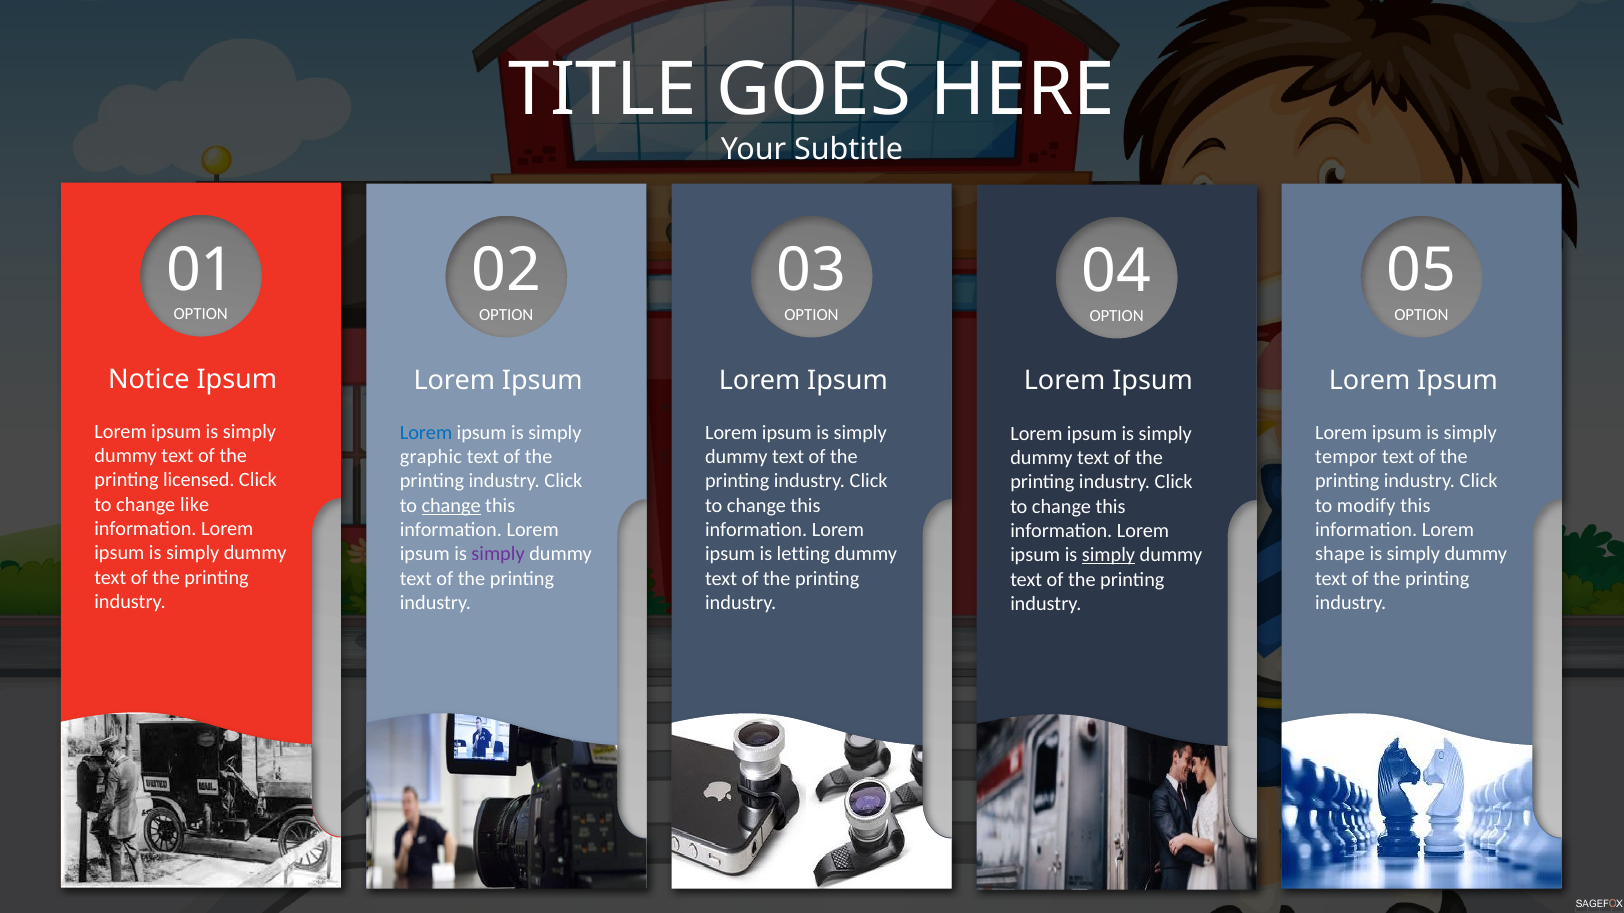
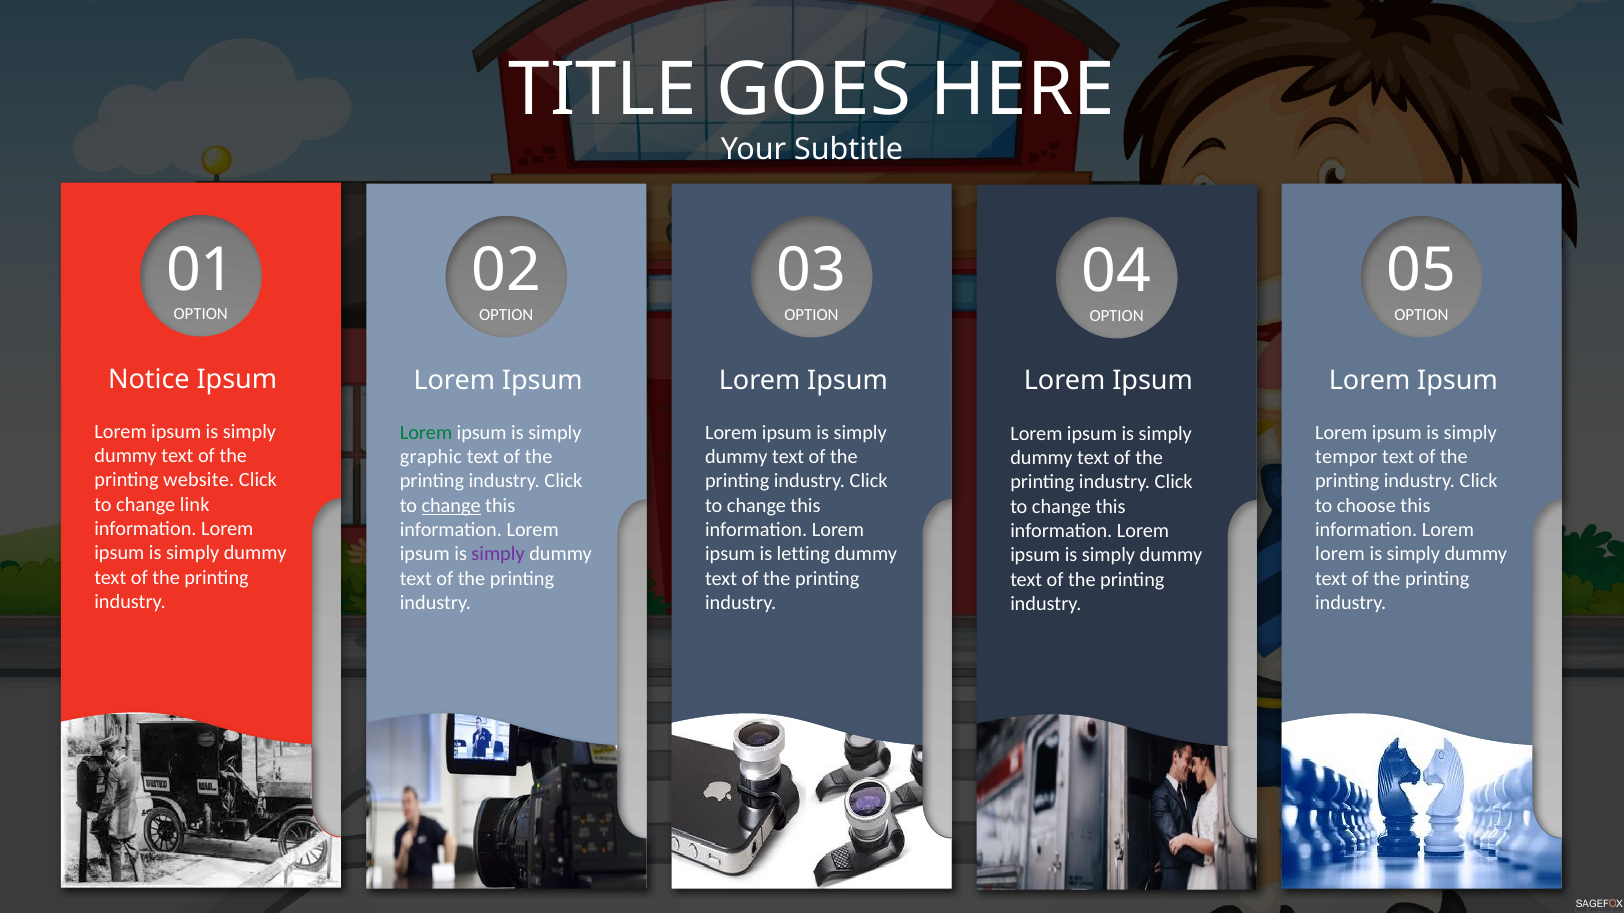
Lorem colour: blue -> green (426, 433)
licensed: licensed -> website (199, 480)
like: like -> link (195, 505)
modify: modify -> choose (1366, 506)
shape: shape -> lorem (1340, 554)
simply underline: present -> none (1108, 555)
